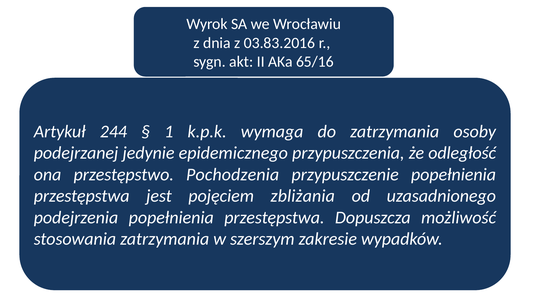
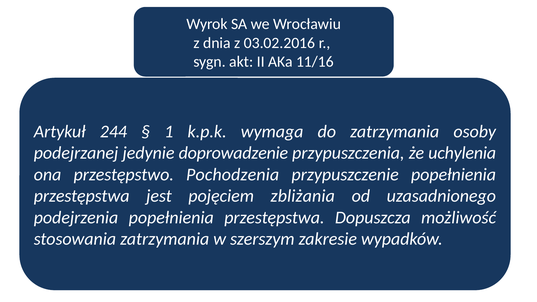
03.83.2016: 03.83.2016 -> 03.02.2016 (280, 43)
65/16: 65/16 -> 11/16 (315, 62)
epidemicznego: epidemicznego -> doprowadzenie (233, 153)
odległość: odległość -> uchylenia (462, 153)
